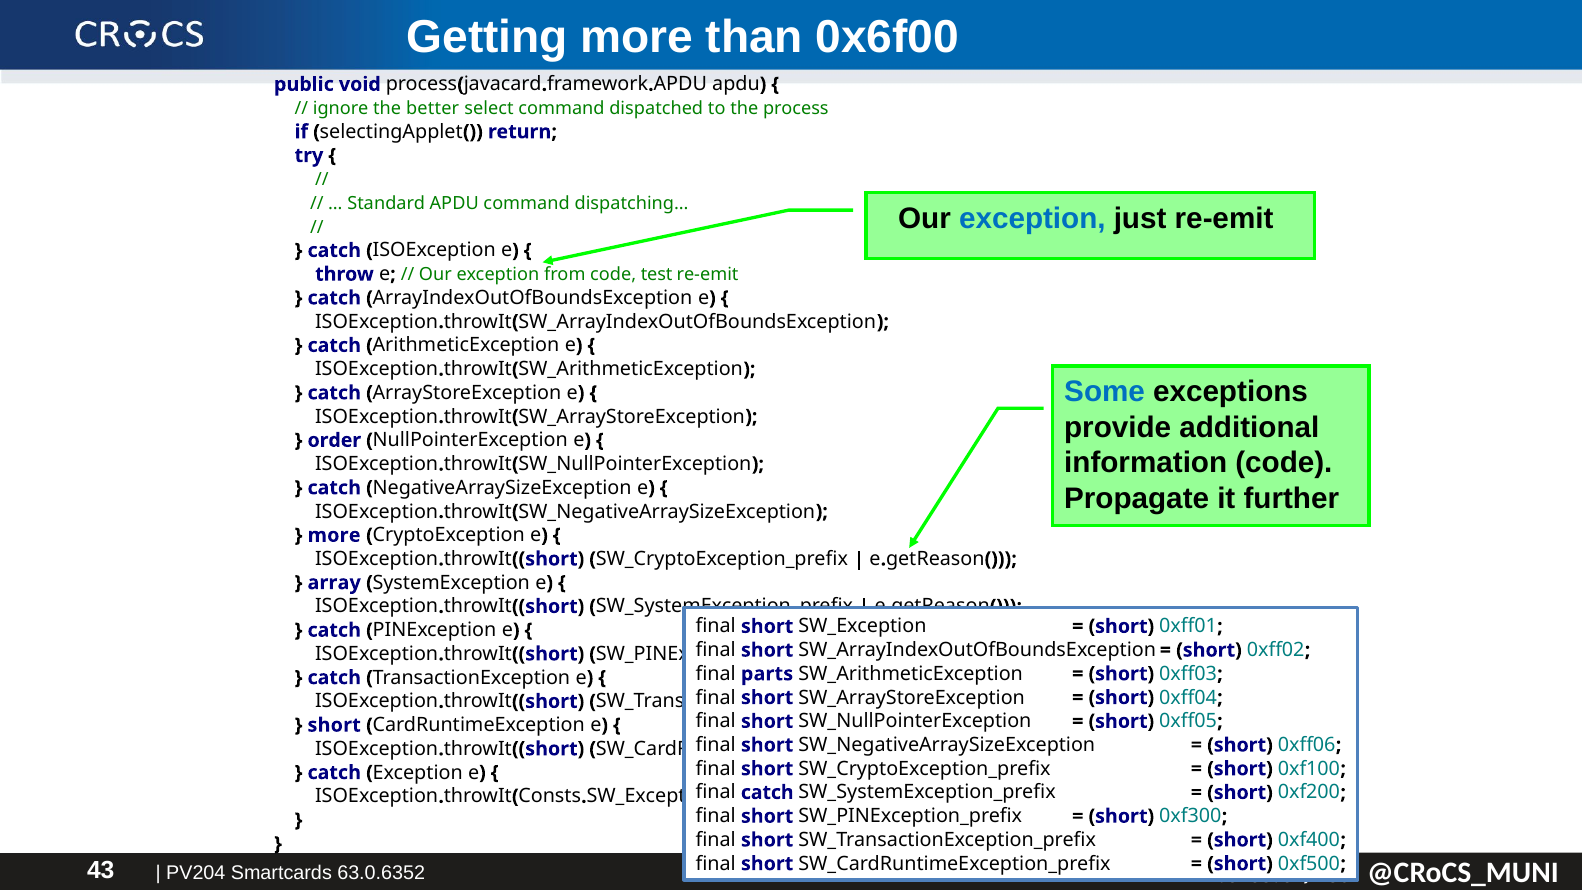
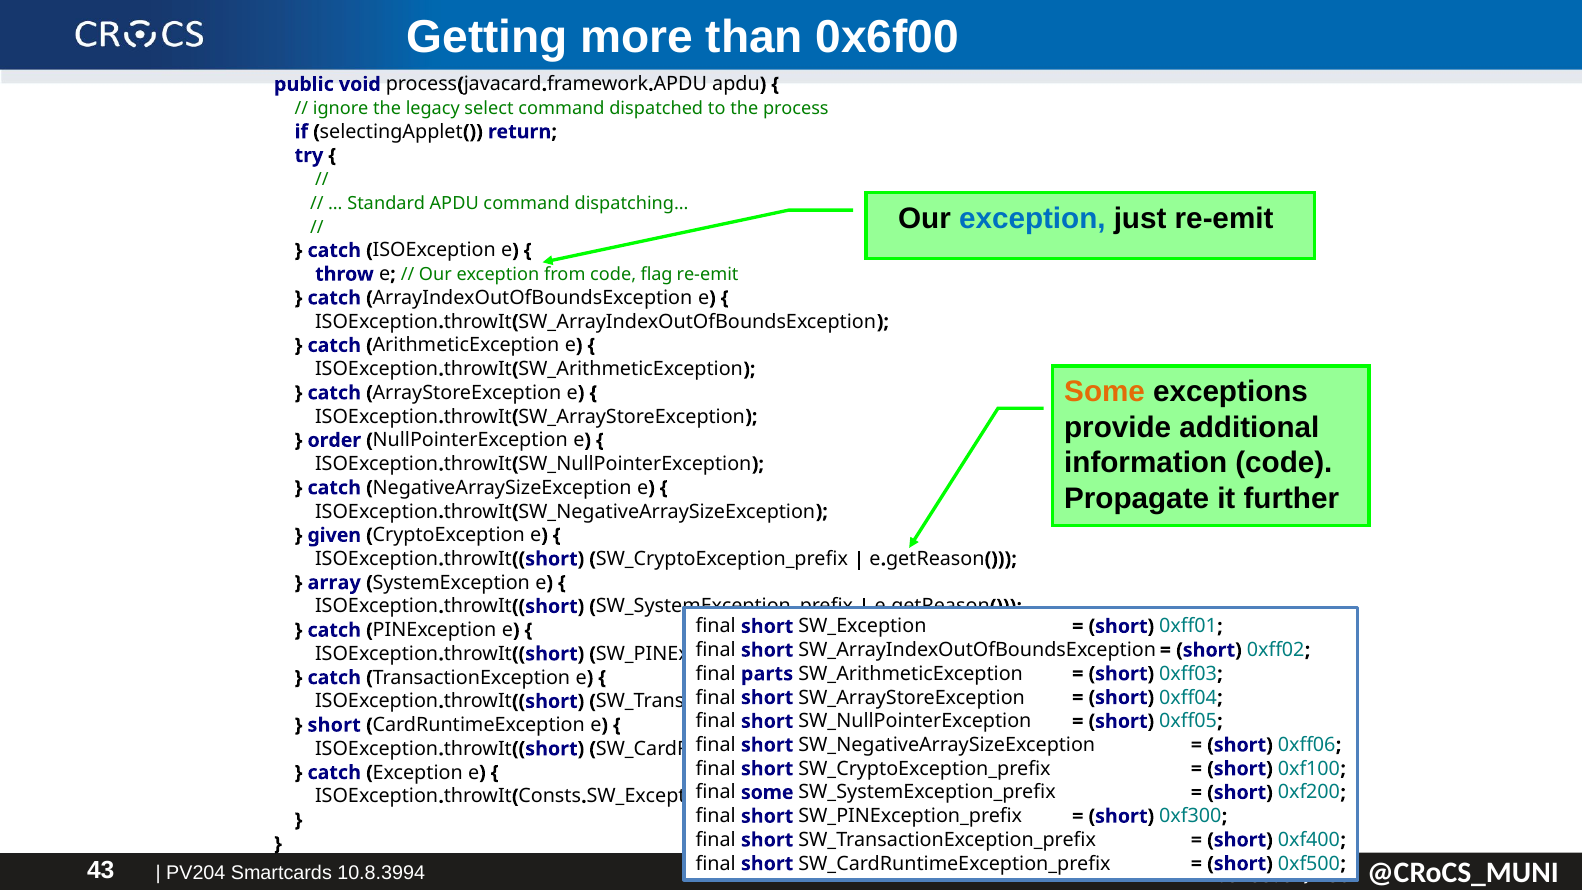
better: better -> legacy (433, 109)
test: test -> flag (657, 275)
Some colour: blue -> orange (1105, 392)
more: more -> given (334, 535)
catch: catch -> some (767, 792)
63.0.6352: 63.0.6352 -> 10.8.3994 (381, 873)
